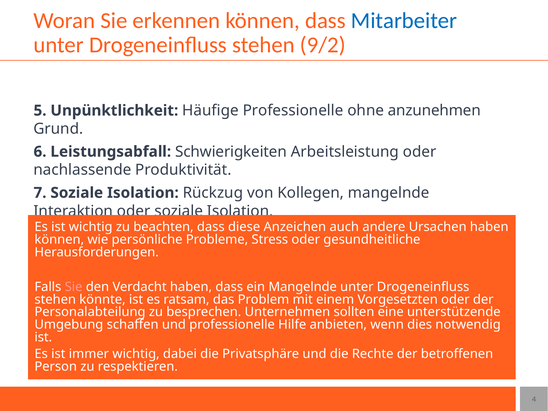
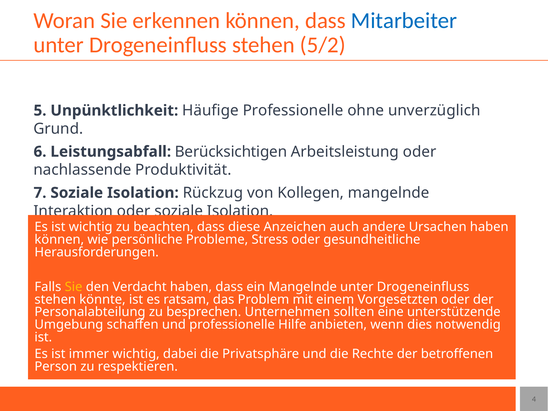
9/2: 9/2 -> 5/2 (323, 45)
anzunehmen: anzunehmen -> unverzüglich (434, 111)
Schwierigkeiten: Schwierigkeiten -> Berücksichtigen (231, 152)
Sie colour: pink -> yellow (74, 287)
